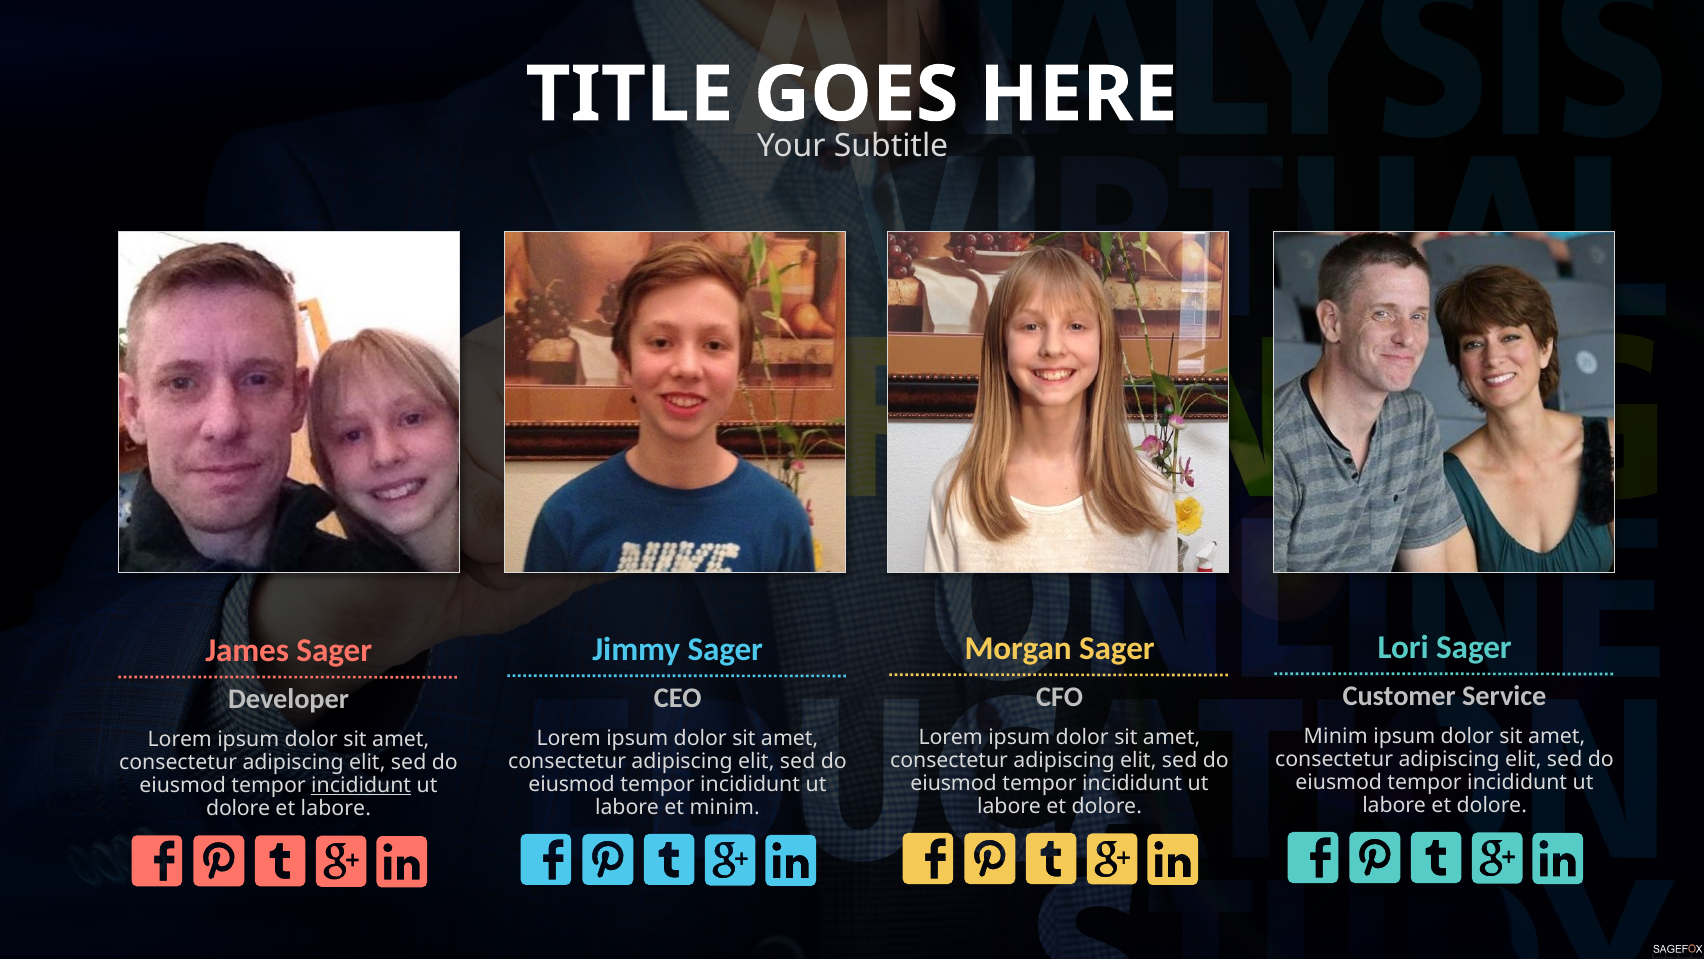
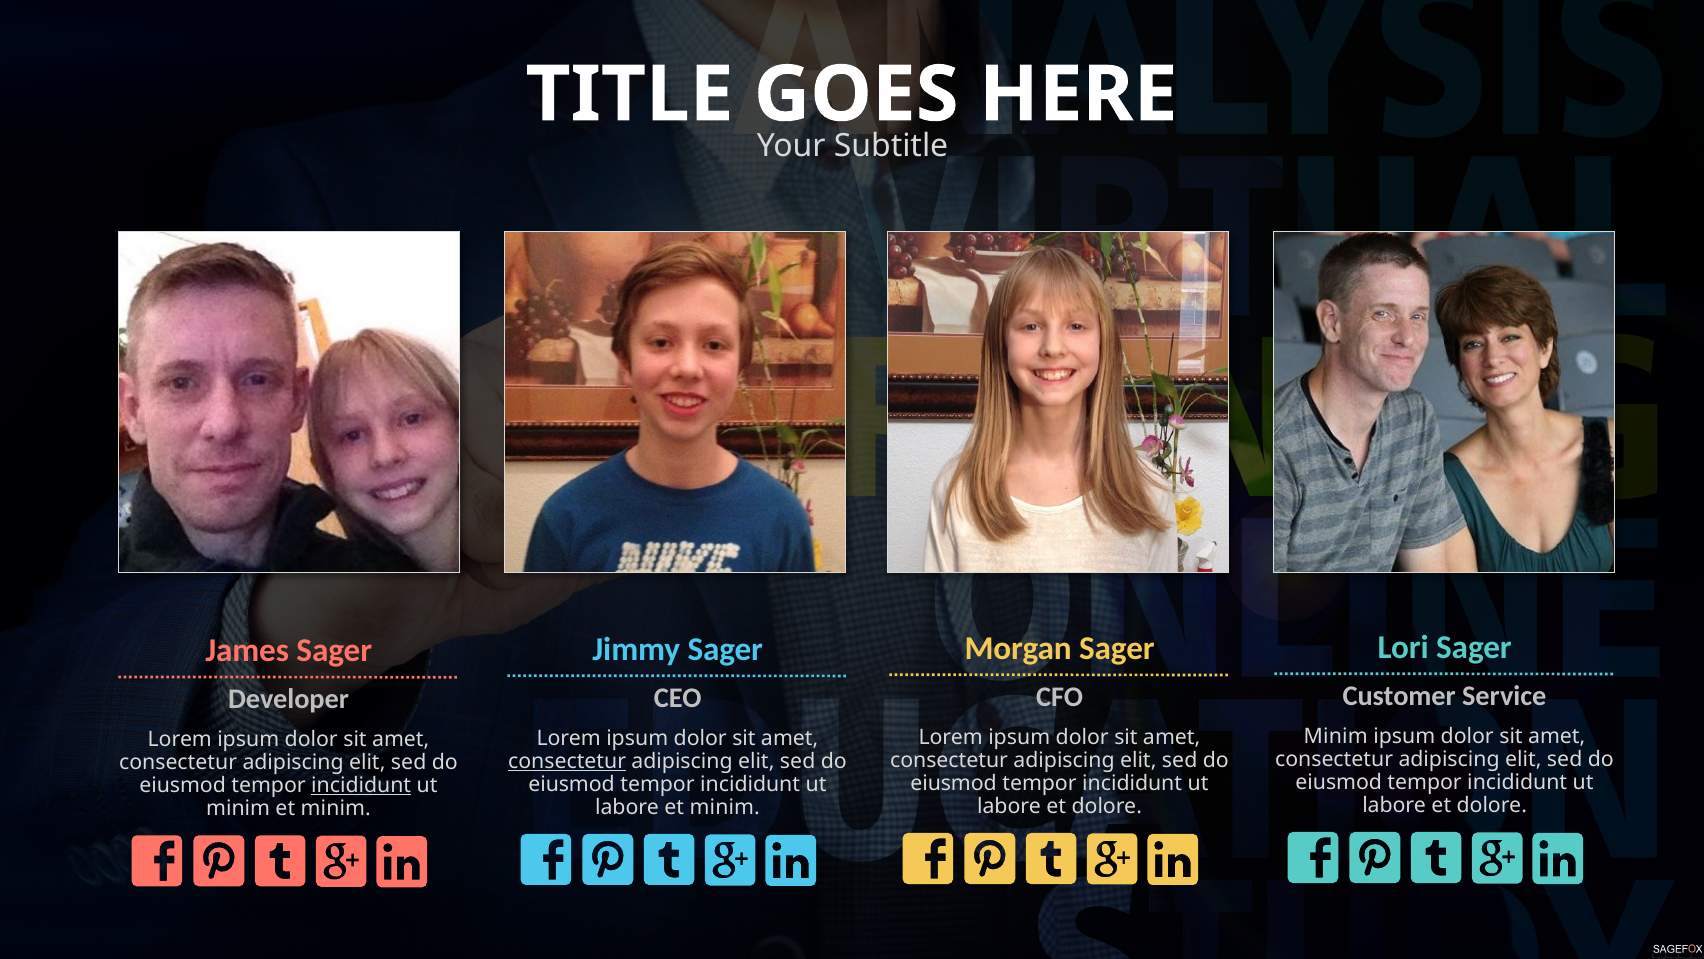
consectetur underline: none -> present (567, 761)
dolore: dolore -> minim (238, 808)
labore: labore -> minim (336, 808)
